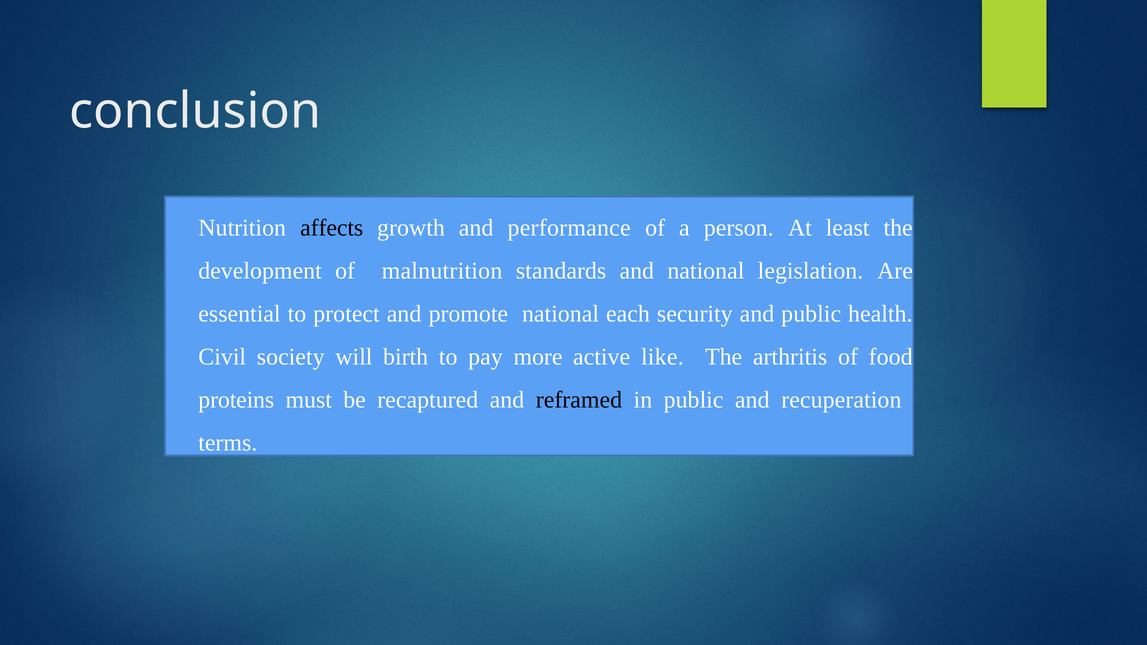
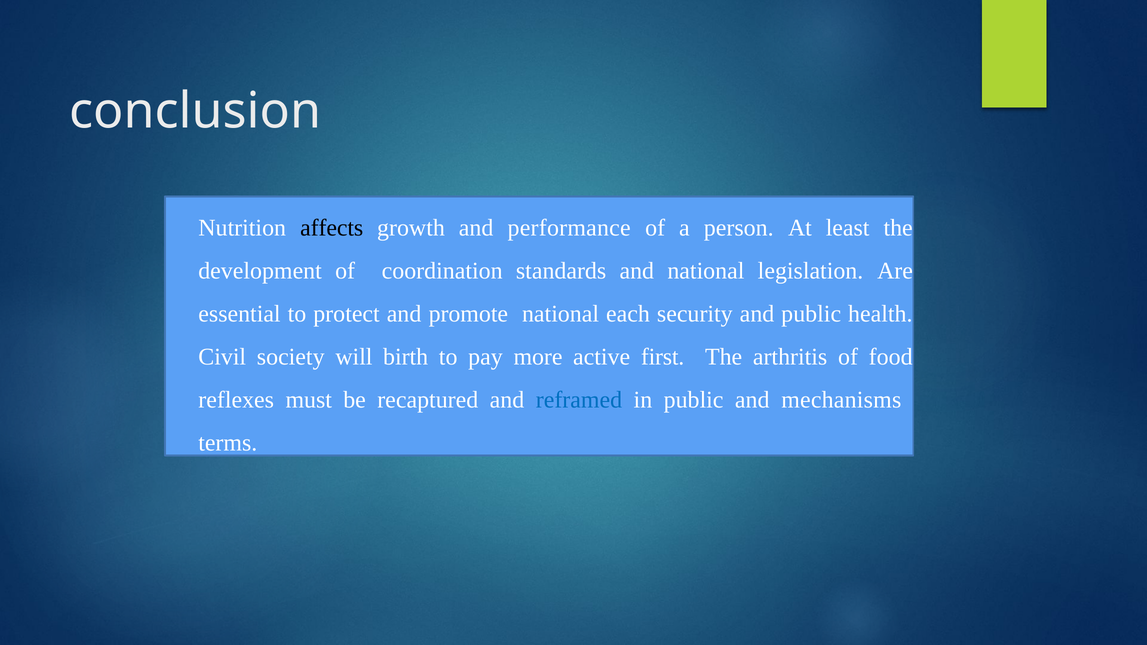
malnutrition: malnutrition -> coordination (442, 271)
like: like -> first (663, 357)
proteins: proteins -> reflexes (236, 400)
reframed colour: black -> blue (579, 400)
recuperation: recuperation -> mechanisms (841, 400)
